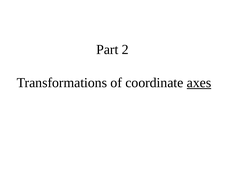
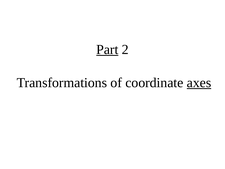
Part underline: none -> present (107, 49)
